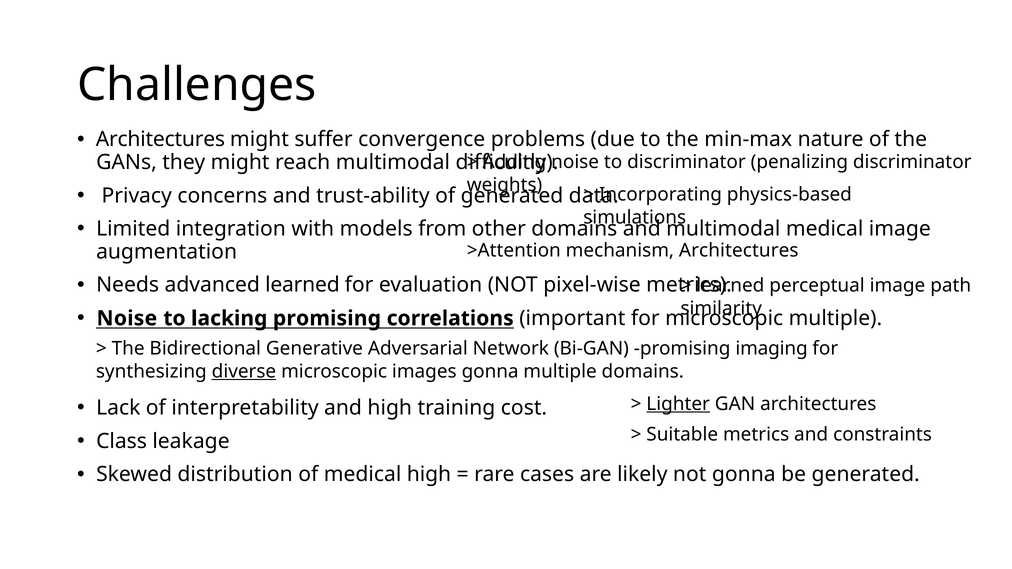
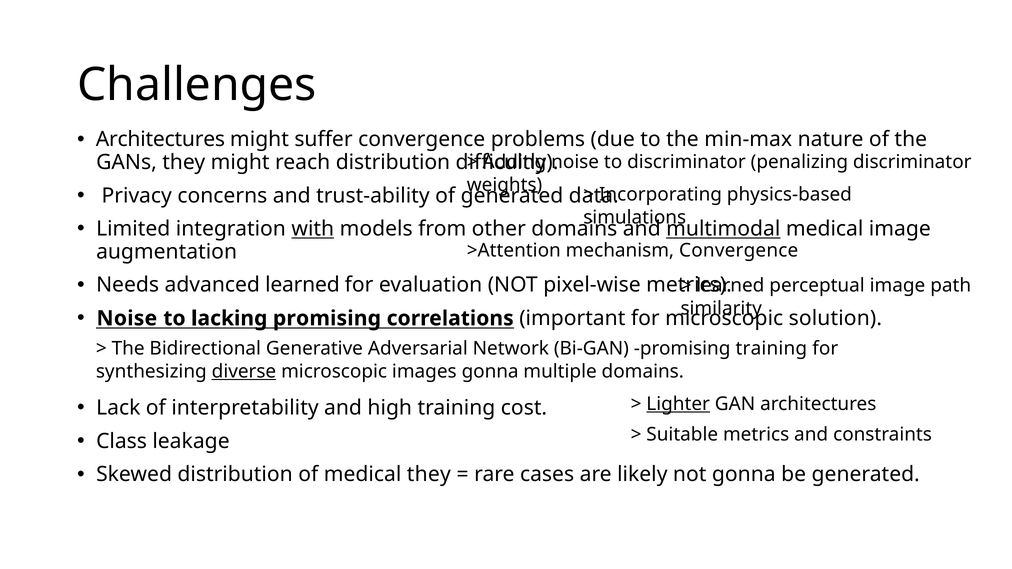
reach multimodal: multimodal -> distribution (393, 162)
with underline: none -> present (313, 229)
multimodal underline: none -> present (723, 229)
mechanism Architectures: Architectures -> Convergence (739, 251)
multiple: multiple -> solution (835, 318)
promising imaging: imaging -> training (771, 349)
medical high: high -> they (429, 475)
